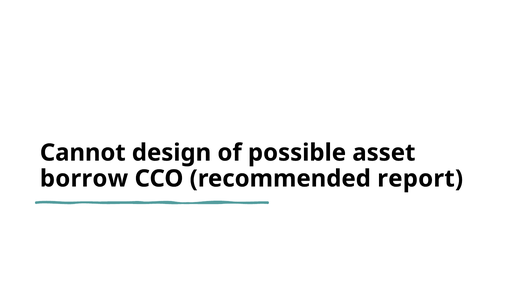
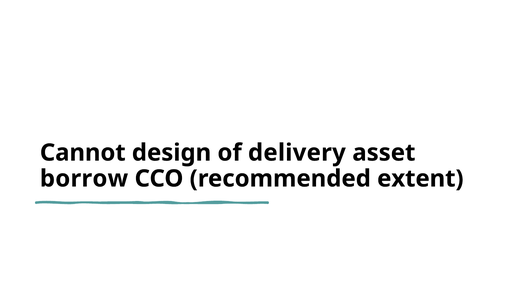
possible: possible -> delivery (297, 153)
report: report -> extent (420, 179)
